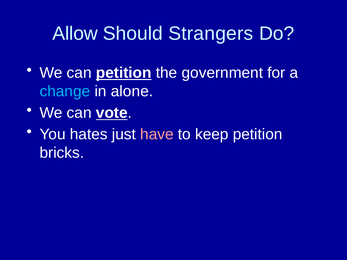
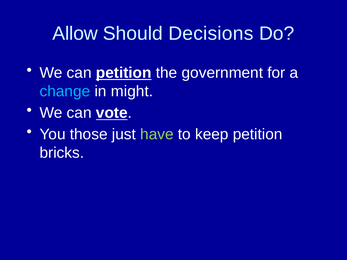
Strangers: Strangers -> Decisions (211, 33)
alone: alone -> might (132, 91)
hates: hates -> those (89, 135)
have colour: pink -> light green (157, 135)
